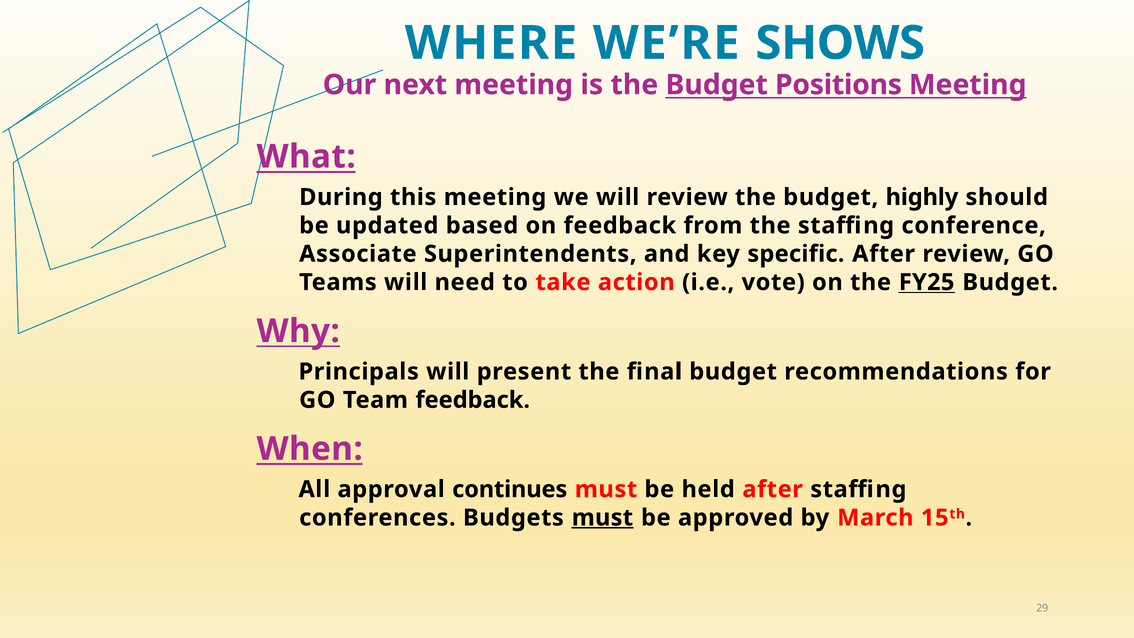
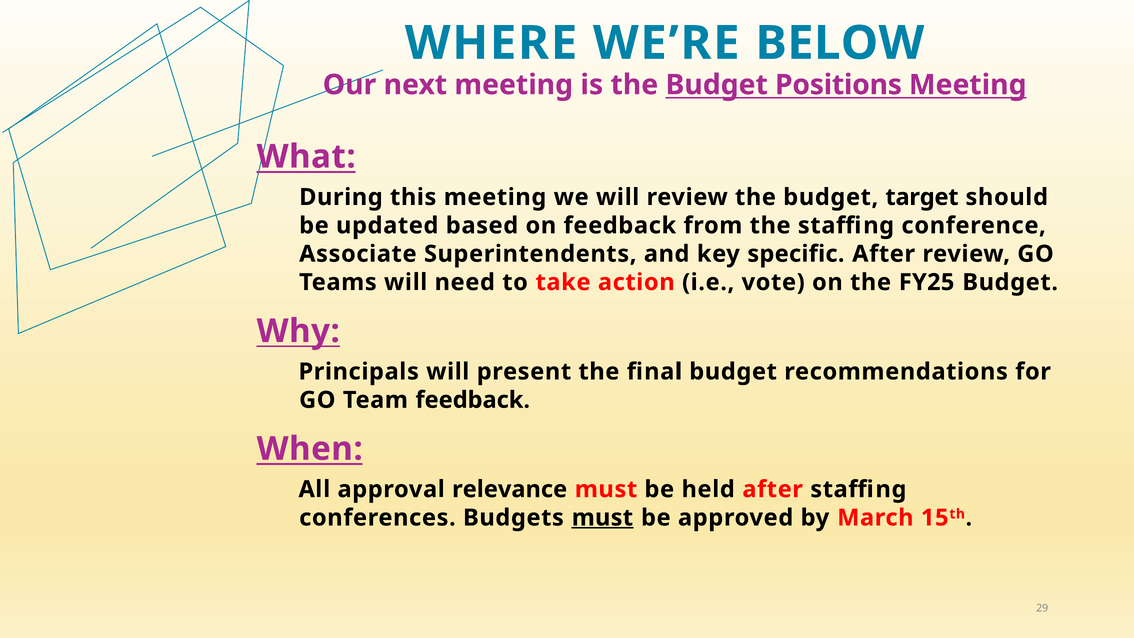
SHOWS: SHOWS -> BELOW (840, 43)
highly: highly -> target (922, 197)
FY25 underline: present -> none (927, 282)
continues: continues -> relevance (510, 489)
